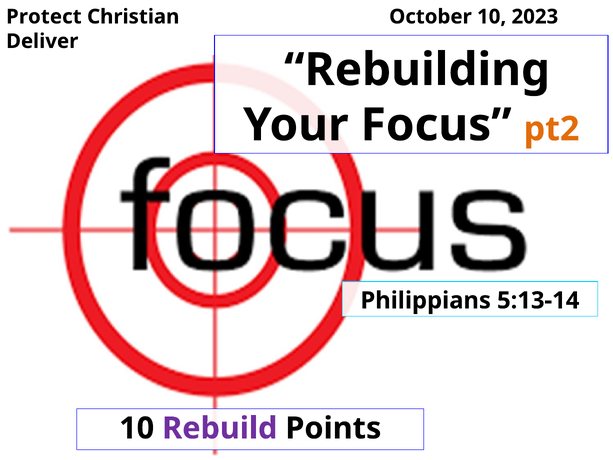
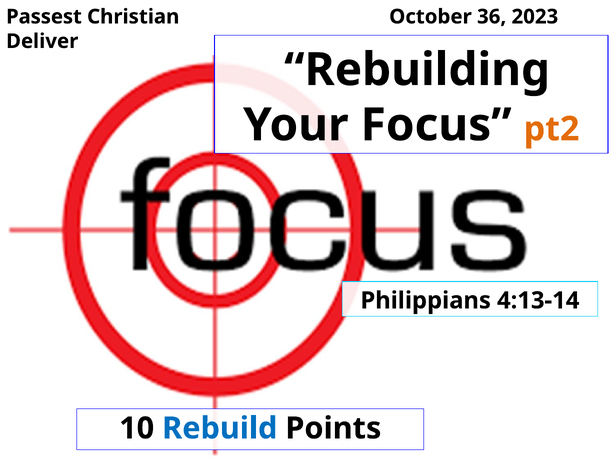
Protect: Protect -> Passest (44, 17)
October 10: 10 -> 36 (492, 17)
5:13-14: 5:13-14 -> 4:13-14 (538, 300)
Rebuild colour: purple -> blue (220, 428)
